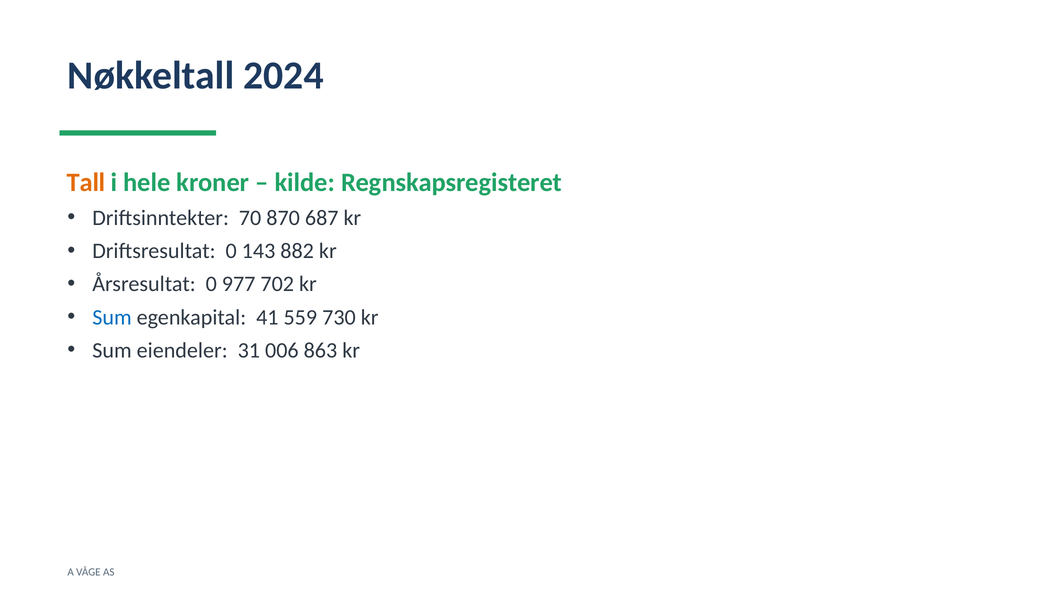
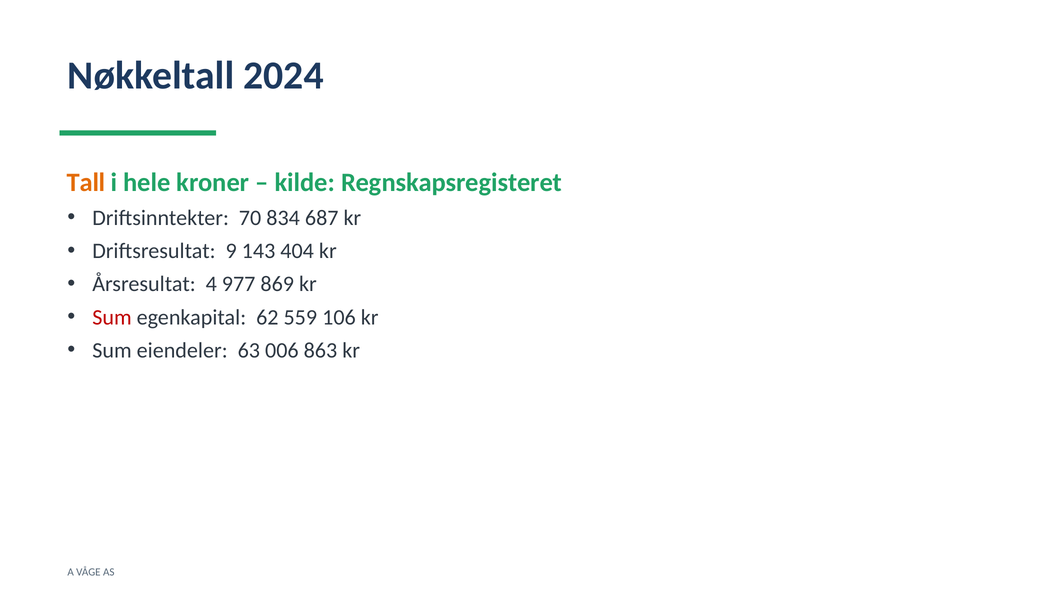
870: 870 -> 834 (283, 218)
Driftsresultat 0: 0 -> 9 (231, 251)
882: 882 -> 404 (297, 251)
Årsresultat 0: 0 -> 4 (211, 284)
702: 702 -> 869 (277, 284)
Sum colour: blue -> red (112, 317)
41: 41 -> 62 (267, 317)
730: 730 -> 106 (339, 317)
31: 31 -> 63 (249, 351)
